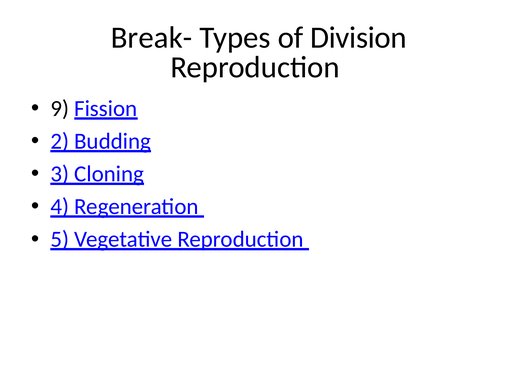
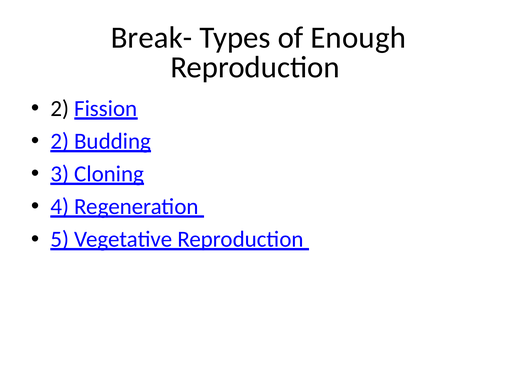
Division: Division -> Enough (358, 38)
9: 9 -> 2 (60, 108)
